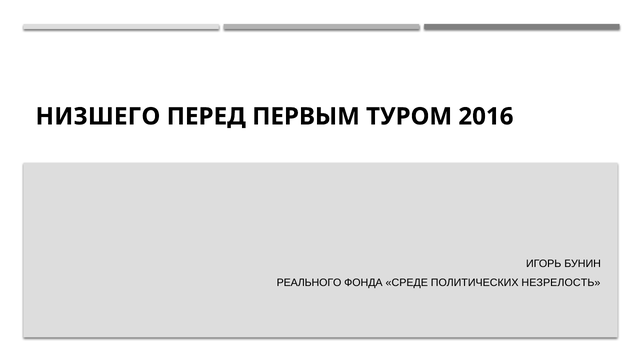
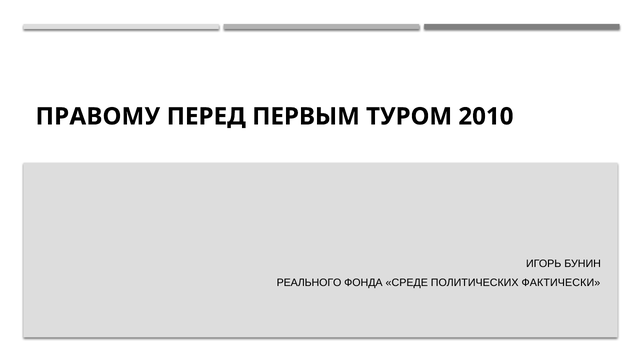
НИЗШЕГО: НИЗШЕГО -> ПРАВОМУ (98, 116)
2016: 2016 -> 2010 (486, 116)
НЕЗРЕЛОСТЬ: НЕЗРЕЛОСТЬ -> ФАКТИЧЕСКИ (561, 283)
